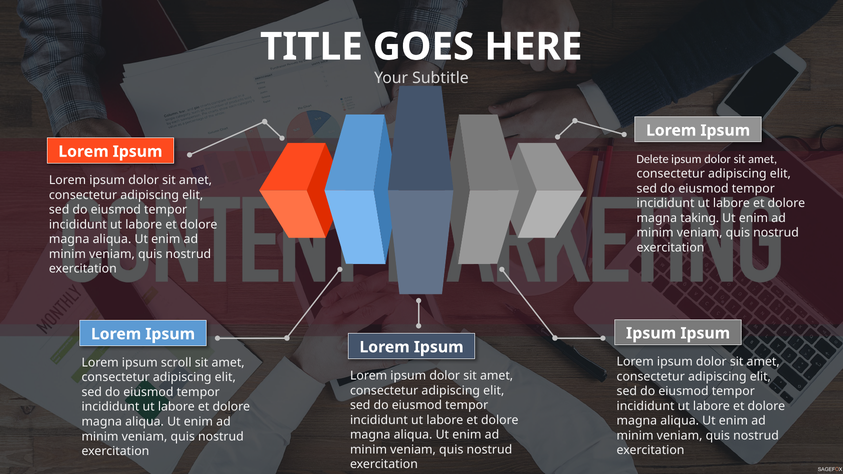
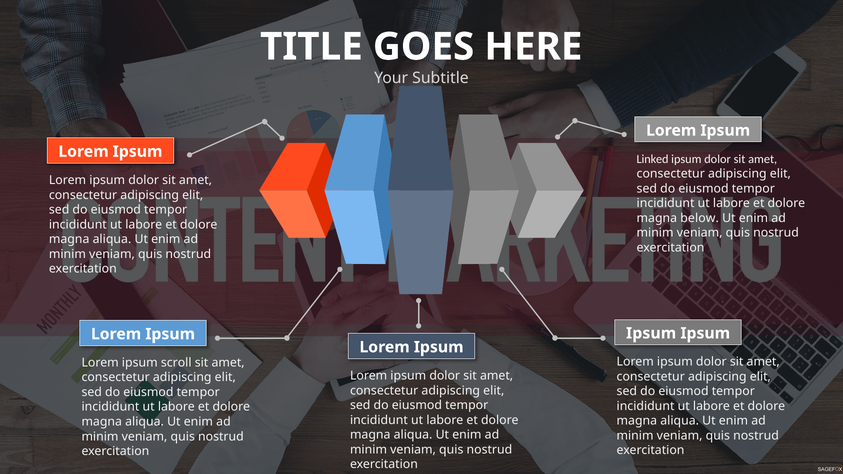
Delete: Delete -> Linked (653, 159)
taking: taking -> below (700, 218)
